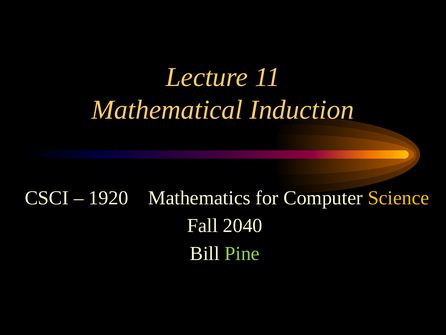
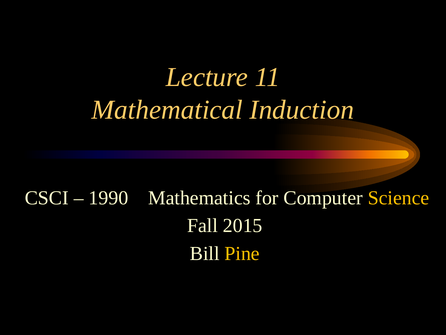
1920: 1920 -> 1990 (108, 198)
2040: 2040 -> 2015 (243, 225)
Pine colour: light green -> yellow (242, 253)
